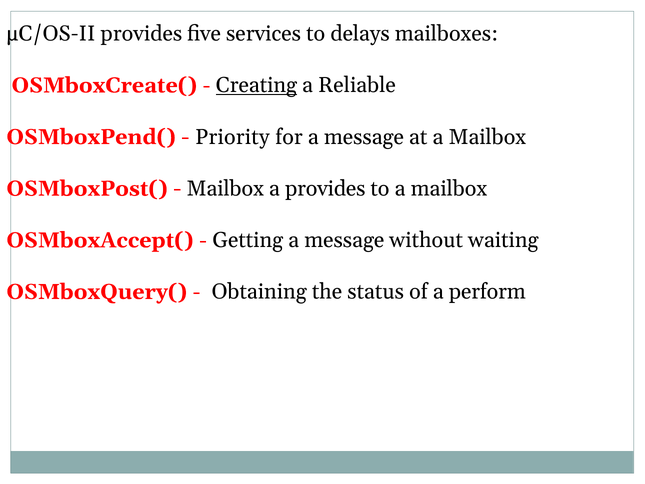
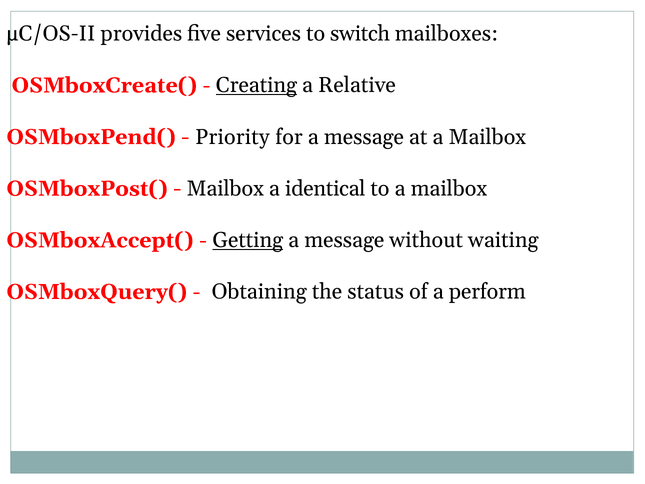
delays: delays -> switch (360, 34)
Reliable: Reliable -> Relative (357, 85)
a provides: provides -> identical (325, 188)
Getting underline: none -> present (248, 240)
